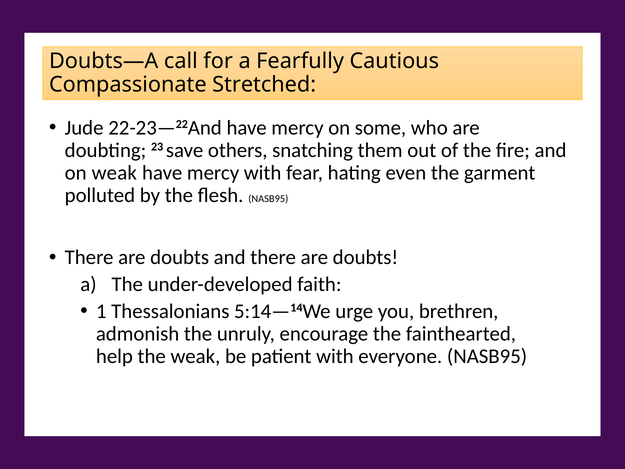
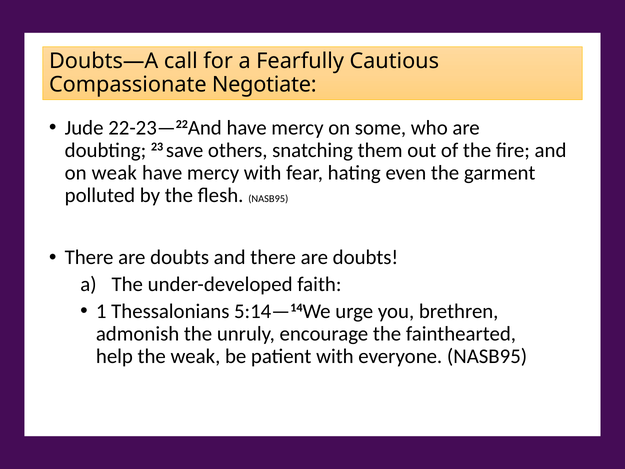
Stretched: Stretched -> Negotiate (264, 85)
